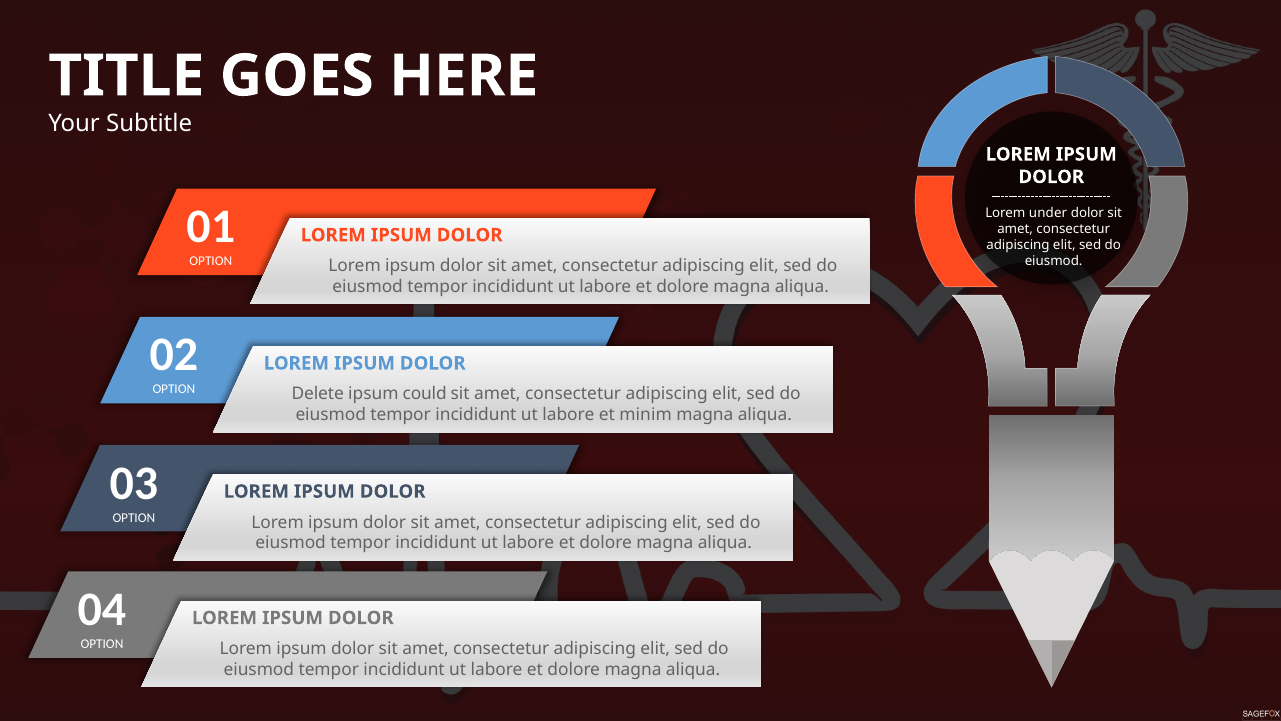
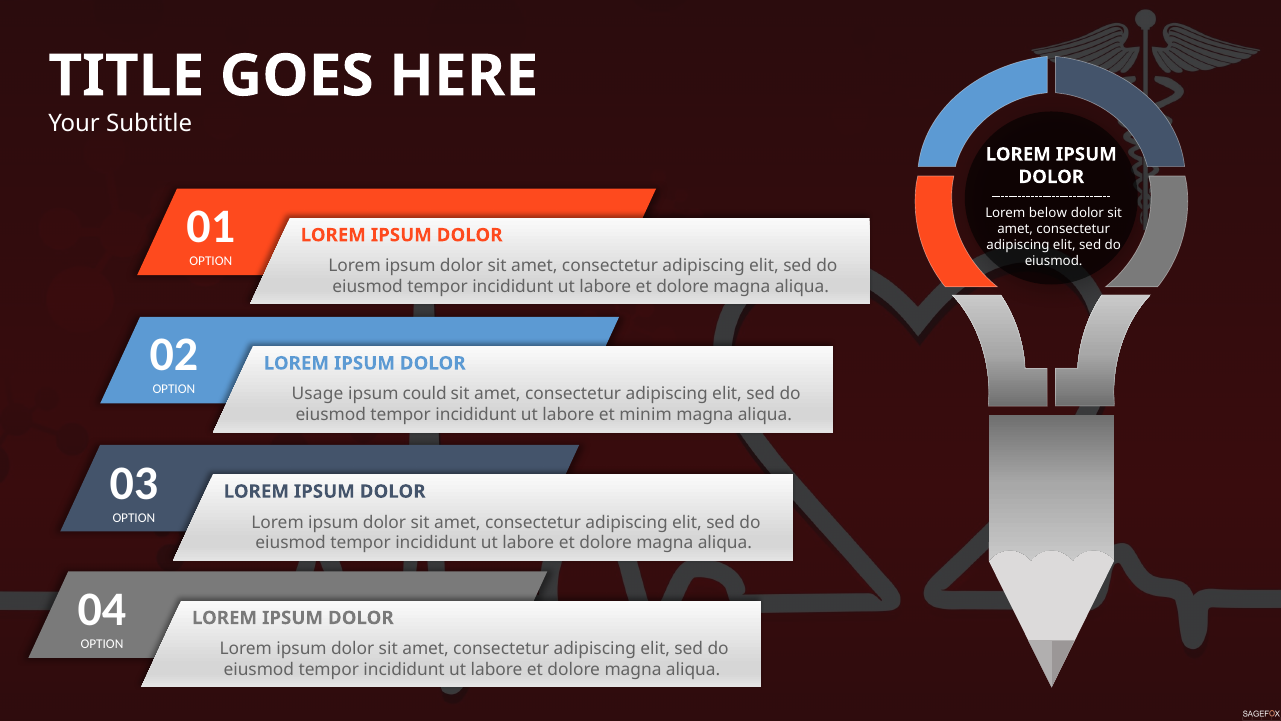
under: under -> below (1048, 213)
Delete: Delete -> Usage (318, 394)
